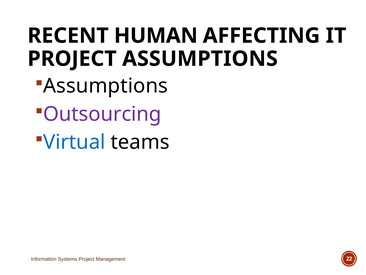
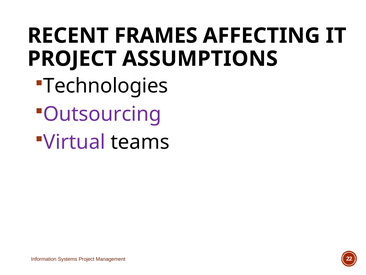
HUMAN: HUMAN -> FRAMES (156, 36)
Assumptions: Assumptions -> Technologies (106, 86)
Virtual colour: blue -> purple (74, 142)
